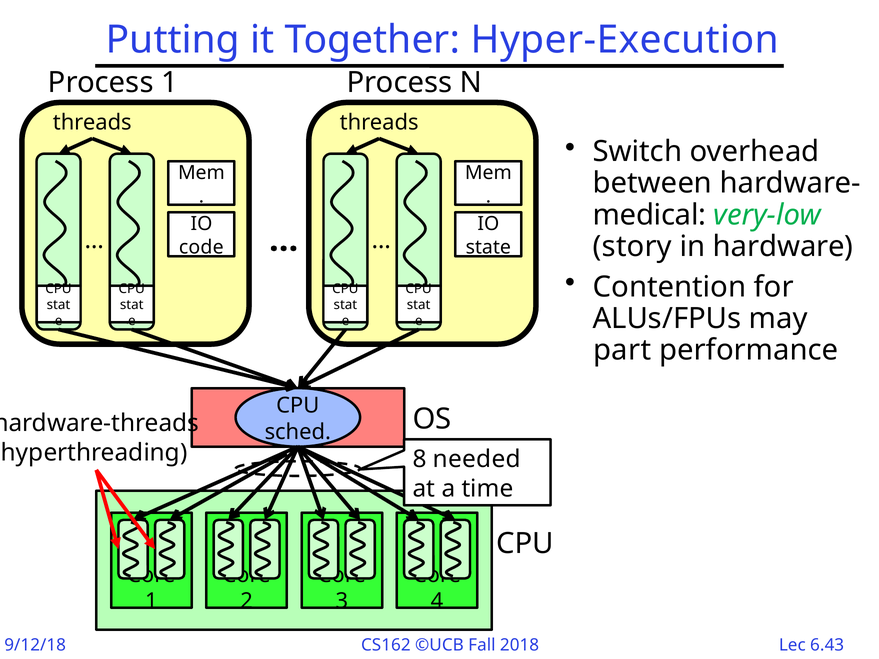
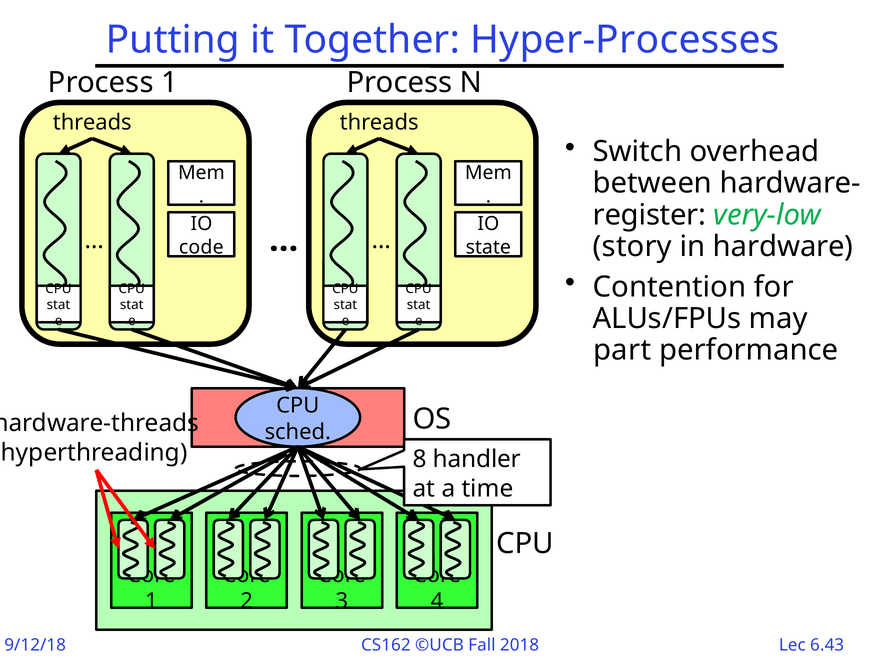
Hyper-Execution: Hyper-Execution -> Hyper-Processes (625, 40)
medical: medical -> register (650, 215)
needed: needed -> handler (477, 460)
